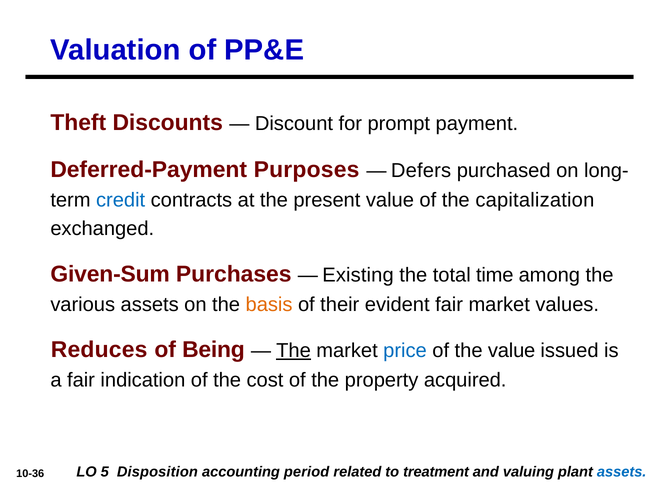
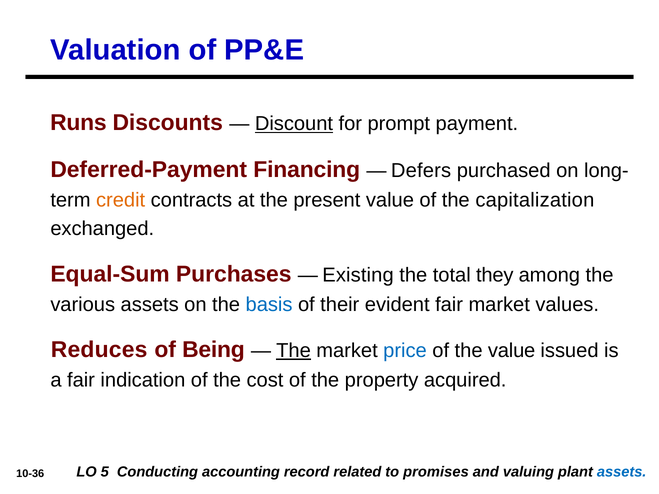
Theft: Theft -> Runs (78, 123)
Discount underline: none -> present (294, 124)
Purposes: Purposes -> Financing (307, 170)
credit colour: blue -> orange (121, 200)
Given-Sum: Given-Sum -> Equal-Sum (110, 274)
time: time -> they (495, 275)
basis colour: orange -> blue (269, 305)
Disposition: Disposition -> Conducting (157, 472)
period: period -> record (307, 472)
treatment: treatment -> promises (436, 472)
